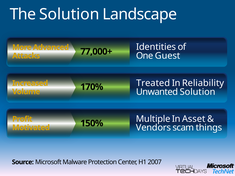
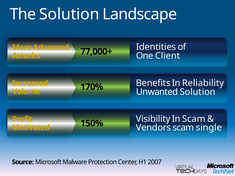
Guest: Guest -> Client (168, 56)
Treated: Treated -> Benefits (153, 83)
Multiple: Multiple -> Visibility (153, 119)
In Asset: Asset -> Scam (194, 119)
things: things -> single (209, 128)
